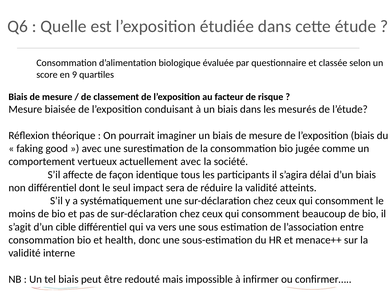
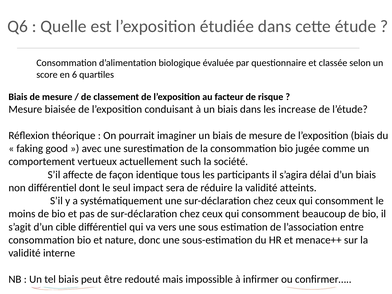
9: 9 -> 6 (74, 75)
mesurés: mesurés -> increase (297, 109)
actuellement avec: avec -> such (191, 162)
health: health -> nature (121, 240)
